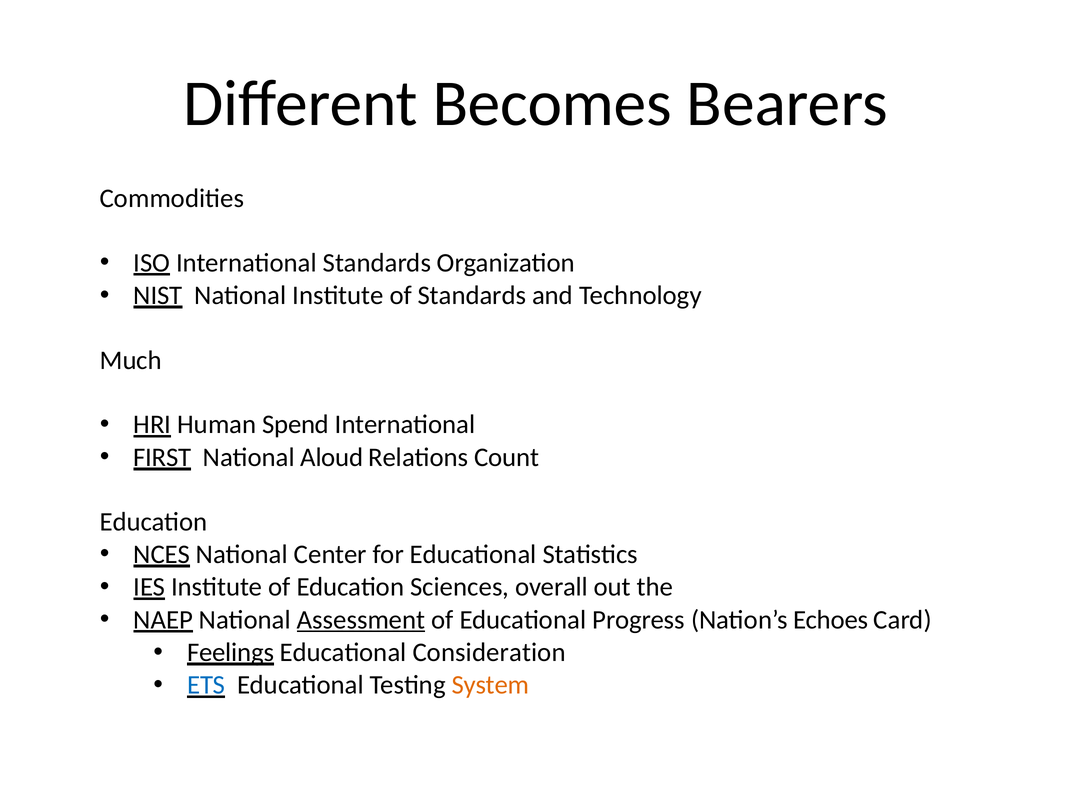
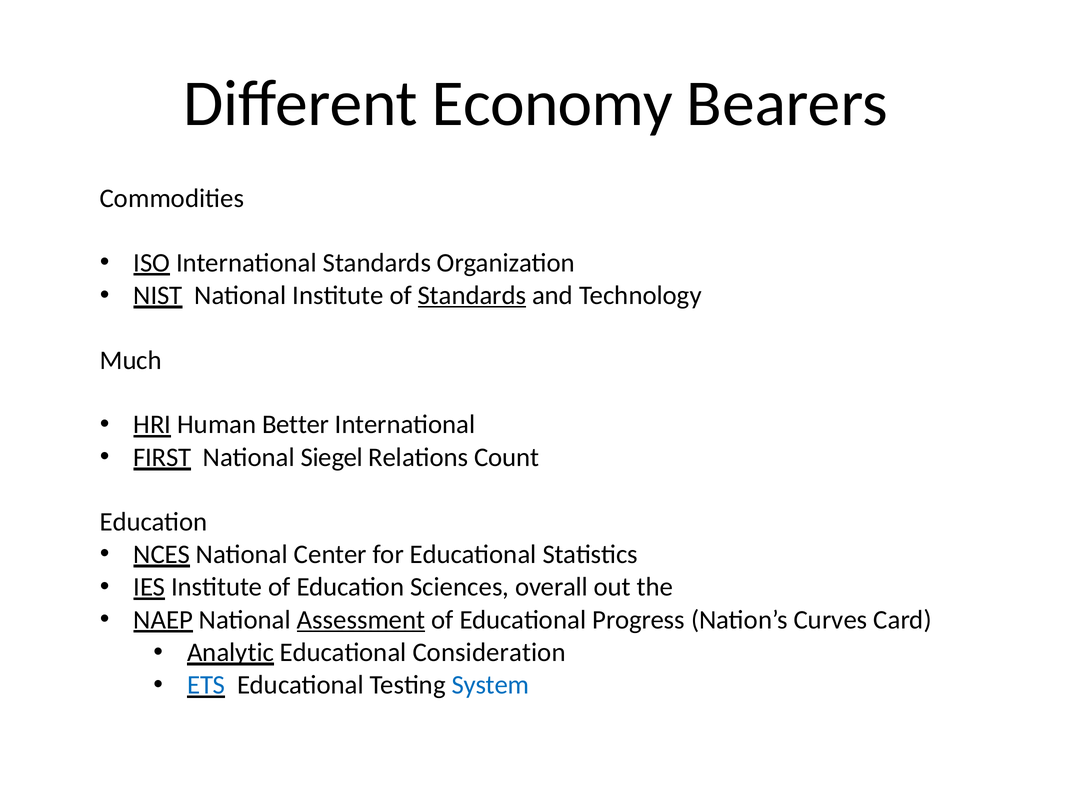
Becomes: Becomes -> Economy (552, 104)
Standards underline: none -> present (472, 295)
Spend: Spend -> Better (296, 425)
Aloud: Aloud -> Siegel (332, 457)
Echoes: Echoes -> Curves (831, 620)
Feelings: Feelings -> Analytic (230, 652)
System colour: orange -> blue (490, 685)
